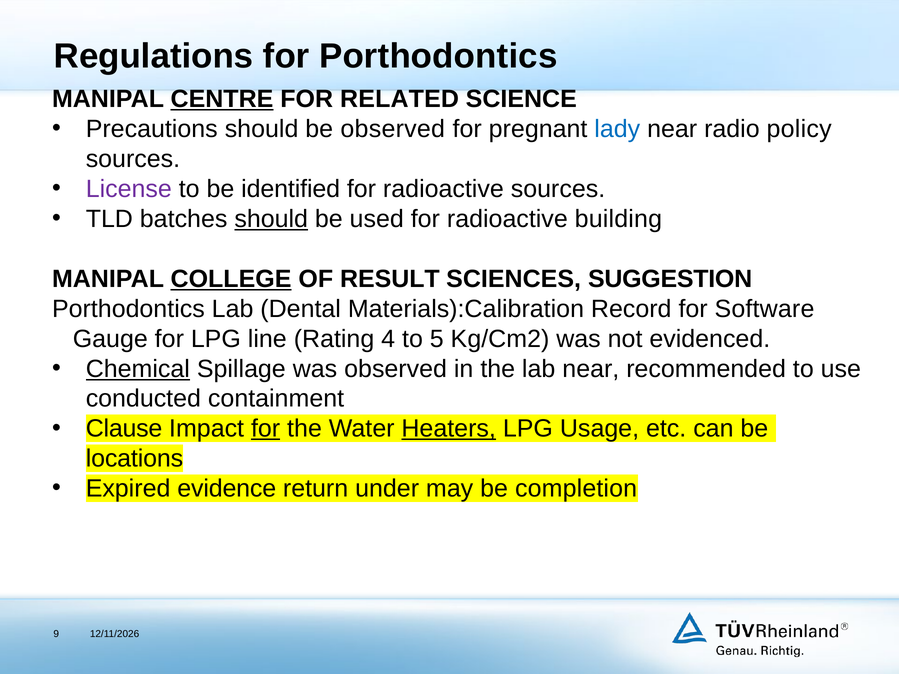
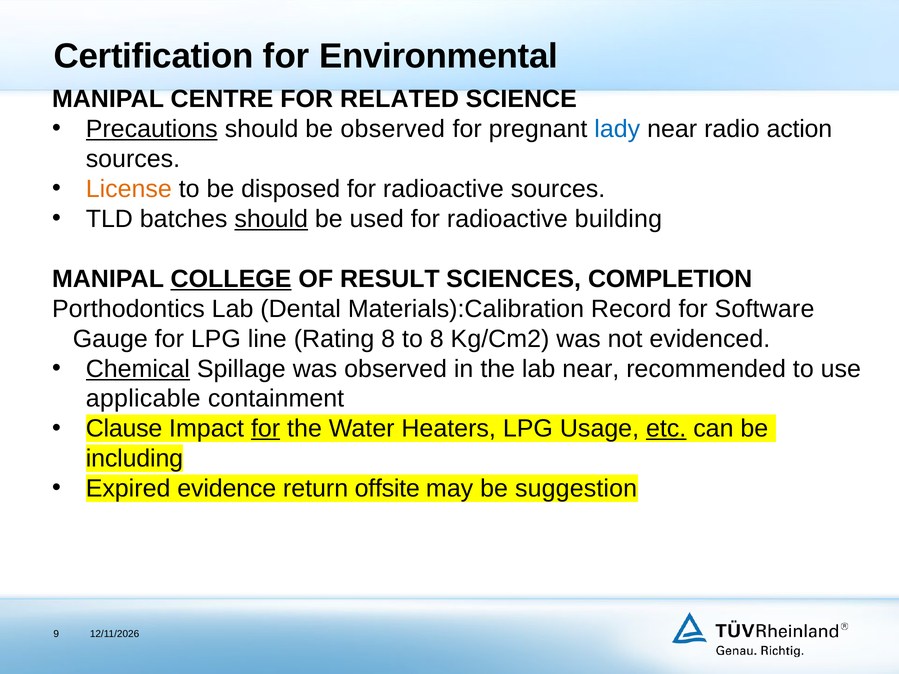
Regulations: Regulations -> Certification (154, 56)
for Porthodontics: Porthodontics -> Environmental (439, 56)
CENTRE underline: present -> none (222, 99)
Precautions underline: none -> present (152, 129)
policy: policy -> action (799, 129)
License colour: purple -> orange (129, 189)
identified: identified -> disposed (291, 189)
SUGGESTION: SUGGESTION -> COMPLETION (670, 279)
Rating 4: 4 -> 8 (388, 339)
to 5: 5 -> 8 (437, 339)
conducted: conducted -> applicable (143, 399)
Heaters underline: present -> none (449, 429)
etc underline: none -> present (666, 429)
locations: locations -> including (134, 459)
under: under -> offsite (387, 489)
completion: completion -> suggestion (576, 489)
